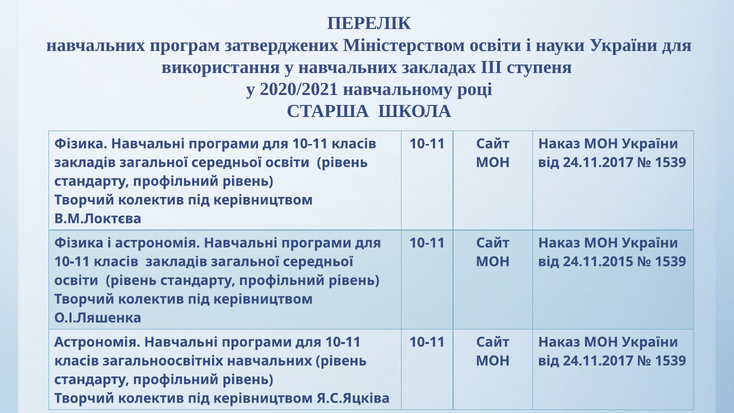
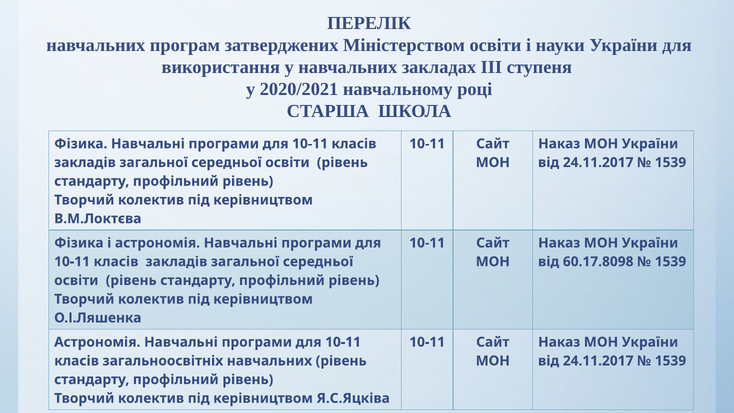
24.11.2015: 24.11.2015 -> 60.17.8098 (598, 262)
